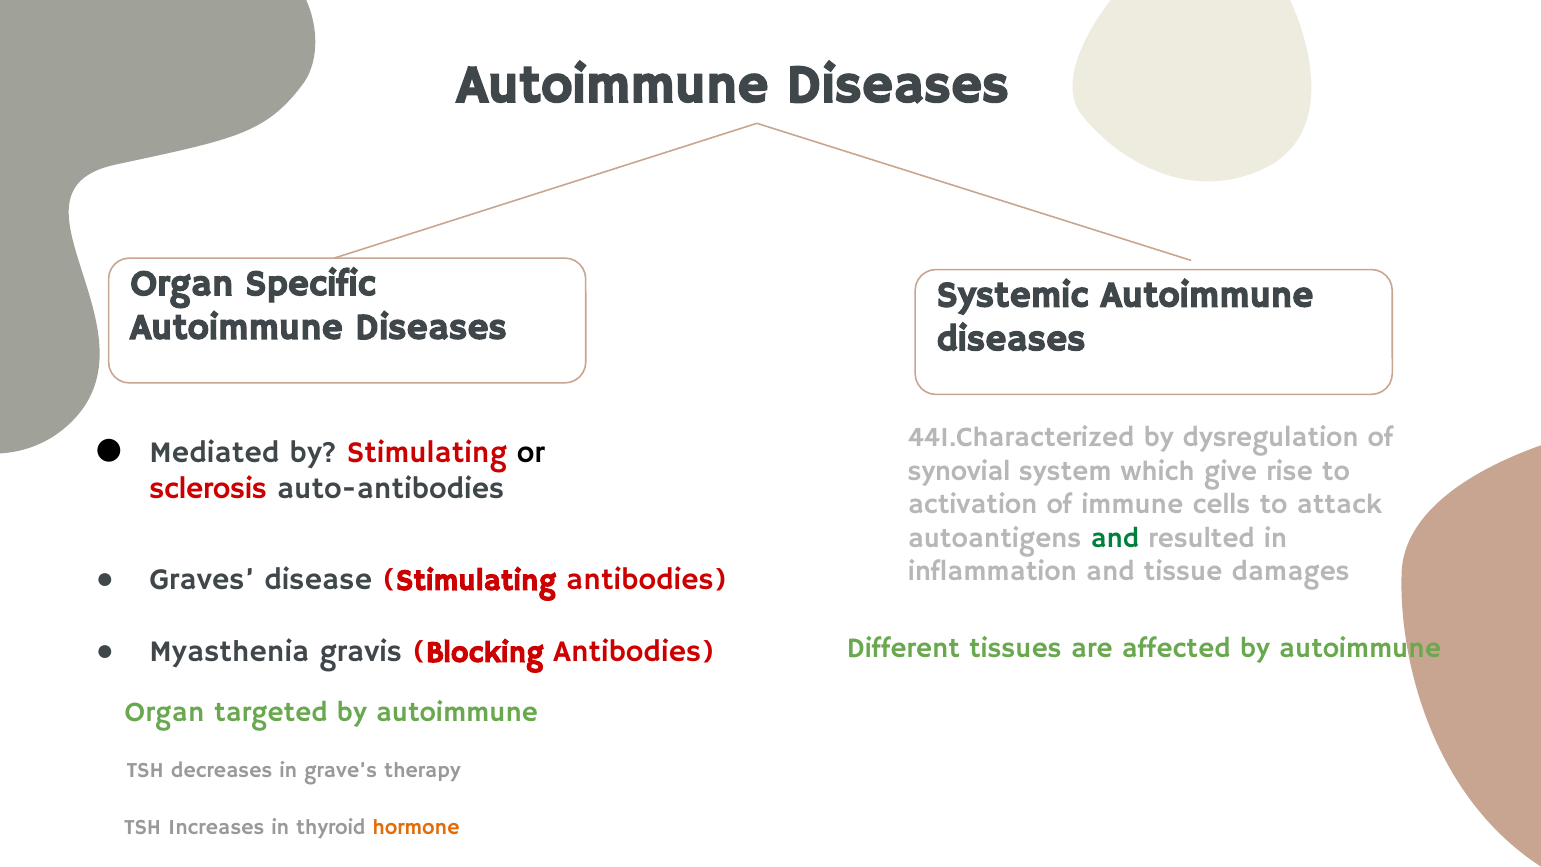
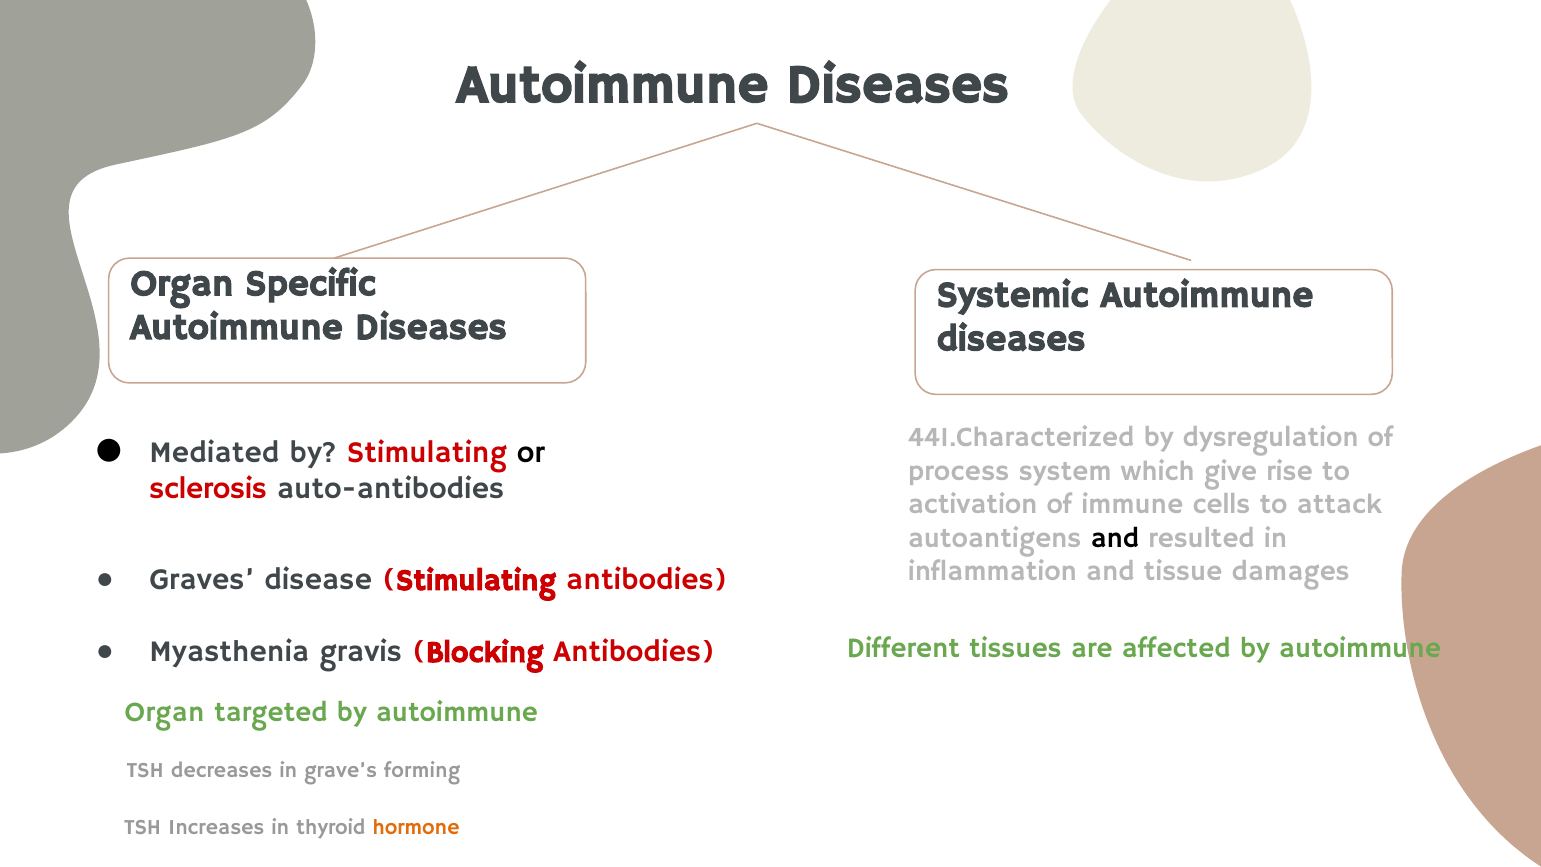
synovial: synovial -> process (959, 471)
and colour: green -> black (1115, 538)
therapy: therapy -> forming (422, 770)
